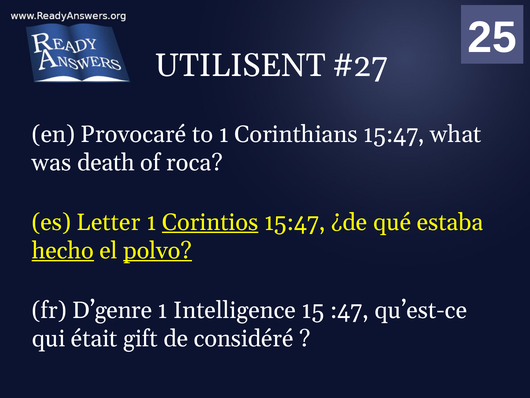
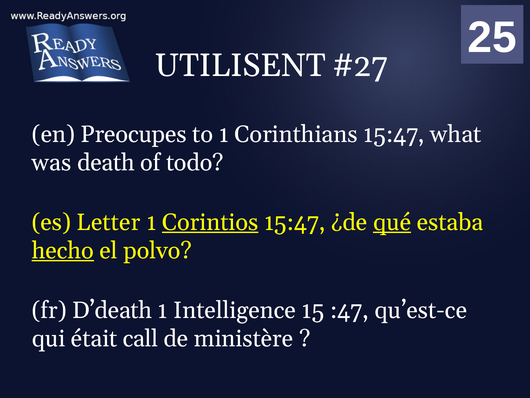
Provocaré: Provocaré -> Preocupes (134, 134)
roca: roca -> todo (195, 162)
qué underline: none -> present (392, 222)
polvo underline: present -> none (158, 250)
D’genre: D’genre -> D’death (112, 310)
gift: gift -> call (141, 338)
considéré: considéré -> ministère (244, 338)
